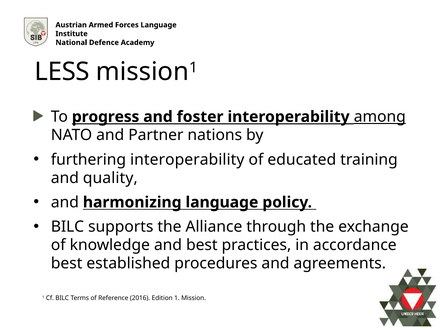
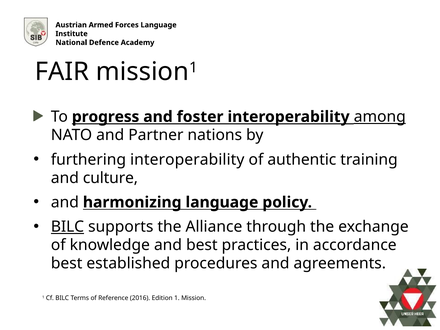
LESS: LESS -> FAIR (62, 72)
educated: educated -> authentic (302, 160)
quality: quality -> culture (110, 178)
BILC underline: none -> present (67, 227)
